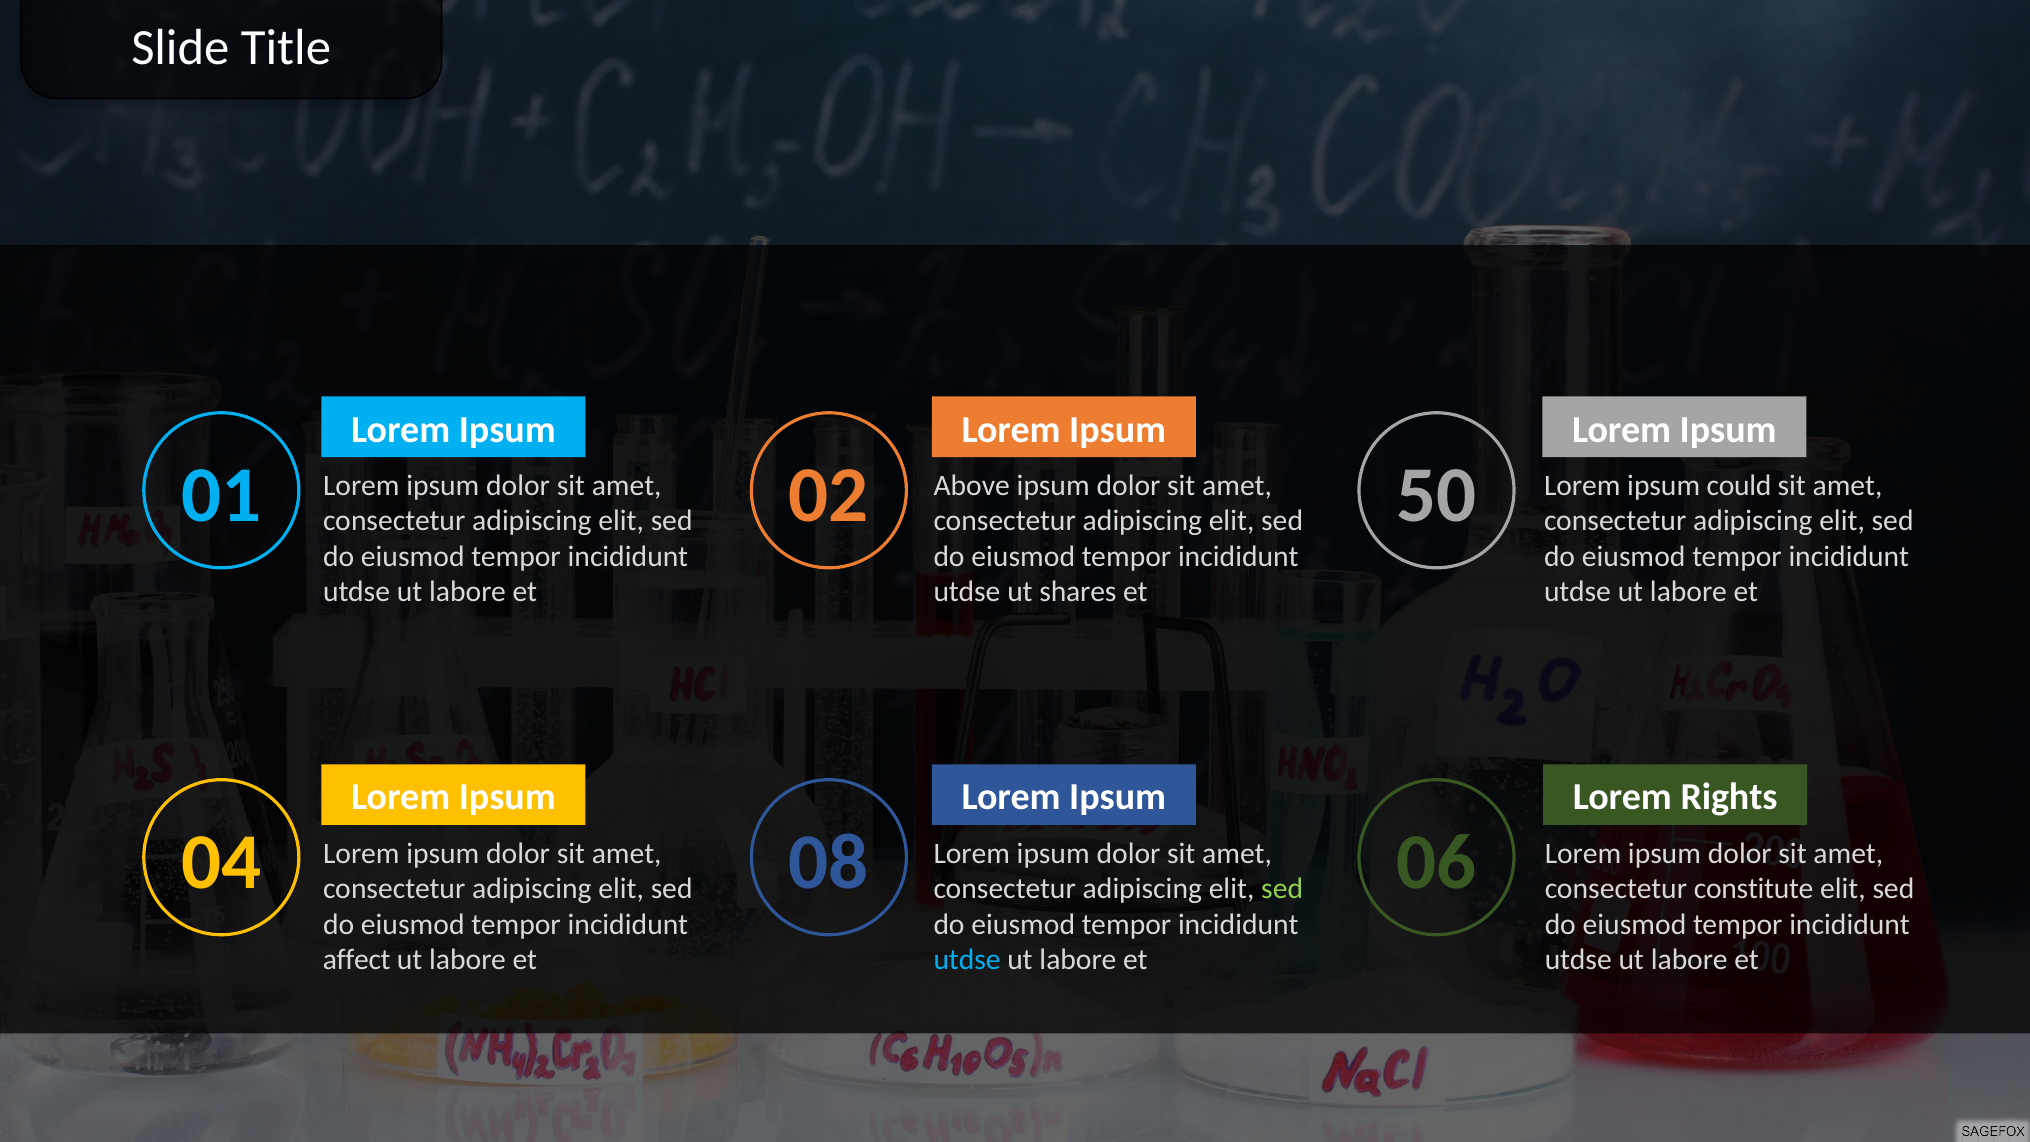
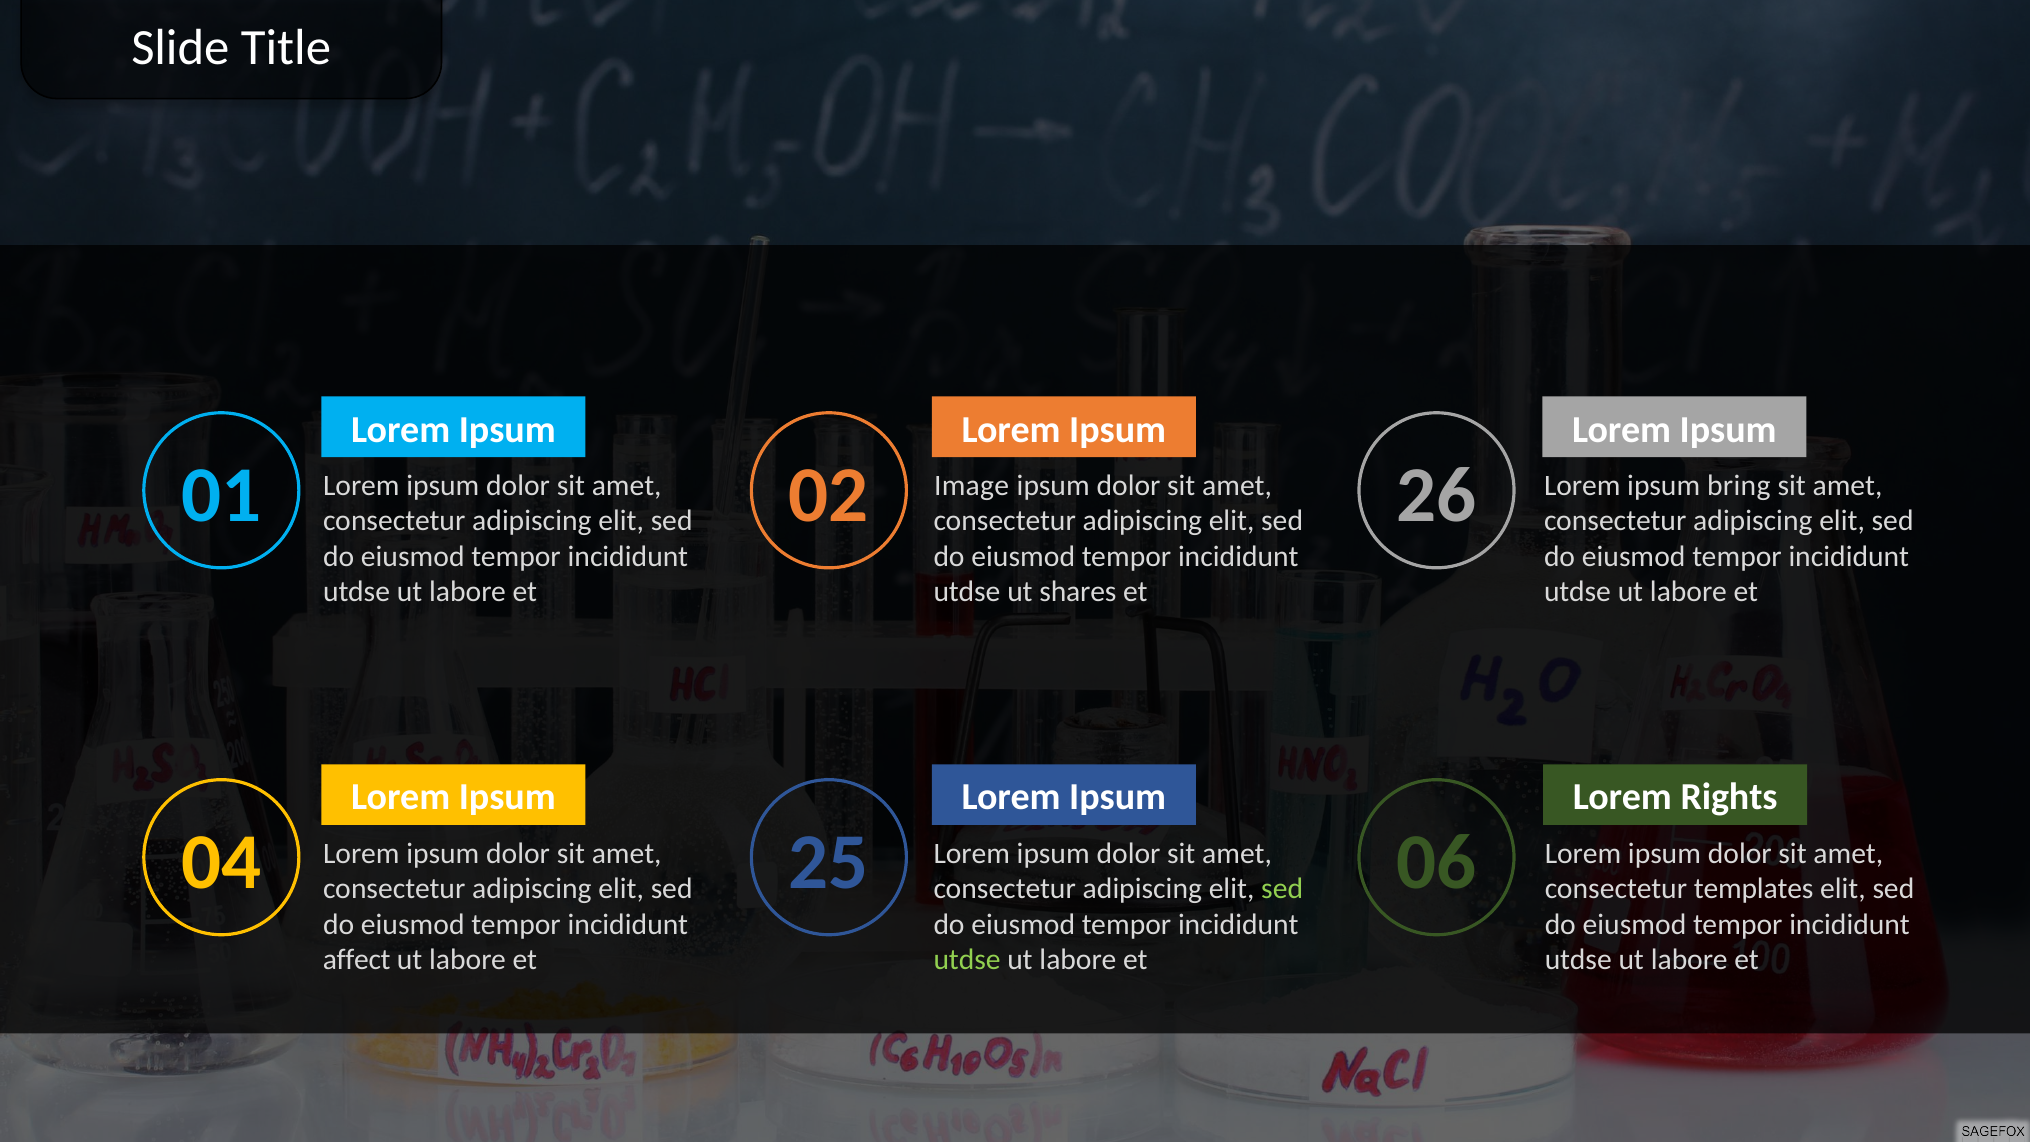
50: 50 -> 26 (1436, 496)
Above: Above -> Image (972, 485)
could: could -> bring (1739, 485)
08: 08 -> 25 (829, 863)
constitute: constitute -> templates (1754, 889)
utdse colour: light blue -> light green (967, 960)
